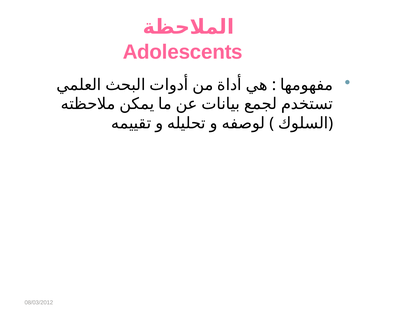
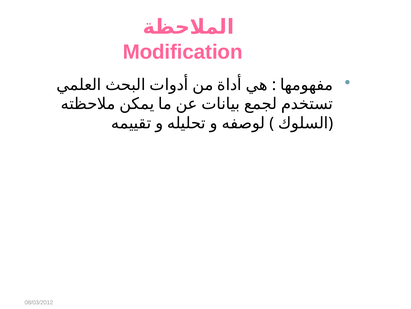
Adolescents: Adolescents -> Modification (183, 52)
